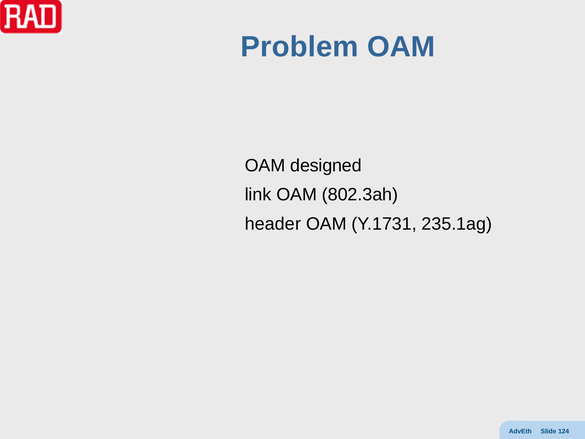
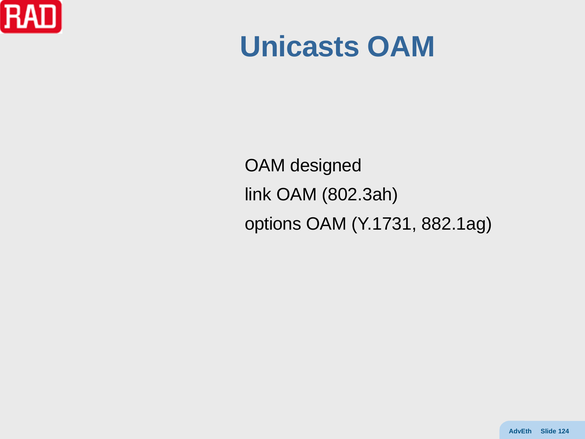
Problem: Problem -> Unicasts (300, 47)
header: header -> options (273, 224)
235.1ag: 235.1ag -> 882.1ag (457, 224)
